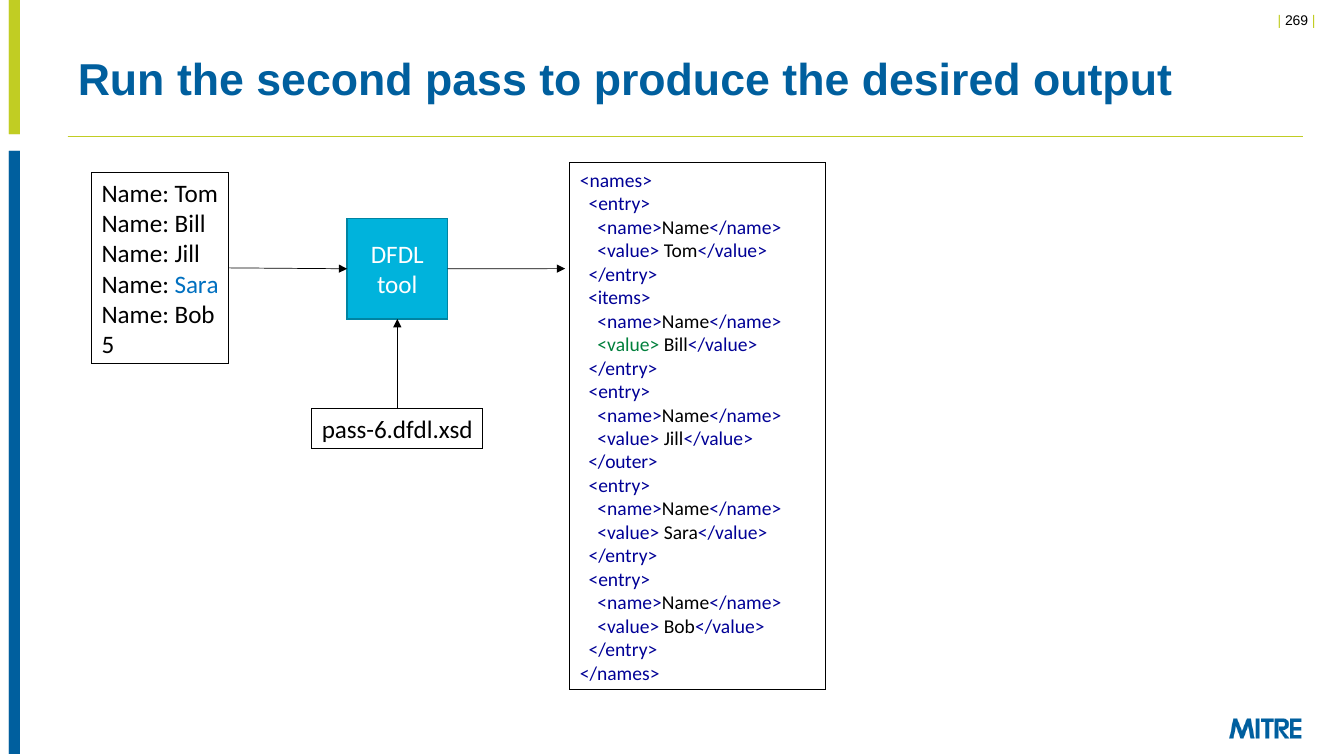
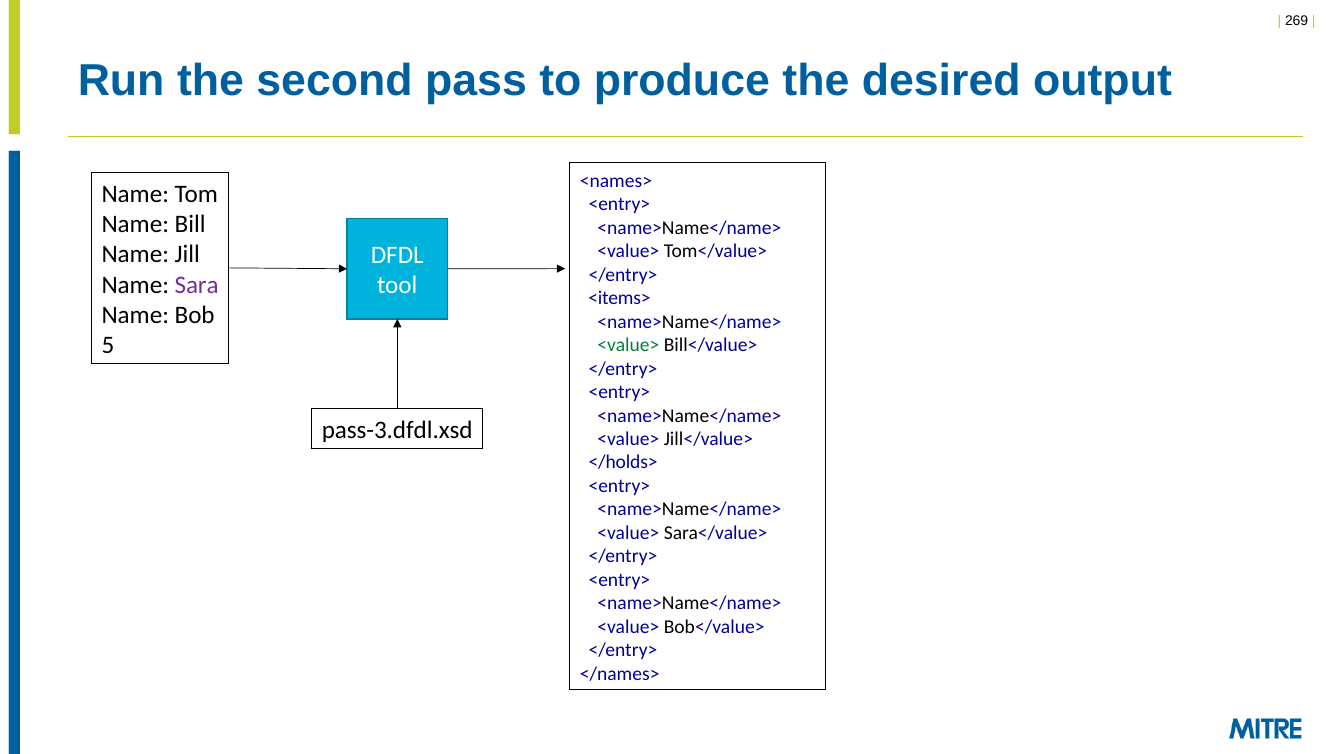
Sara colour: blue -> purple (197, 285)
pass-6.dfdl.xsd: pass-6.dfdl.xsd -> pass-3.dfdl.xsd (397, 430)
</outer>: </outer> -> </holds> (623, 462)
